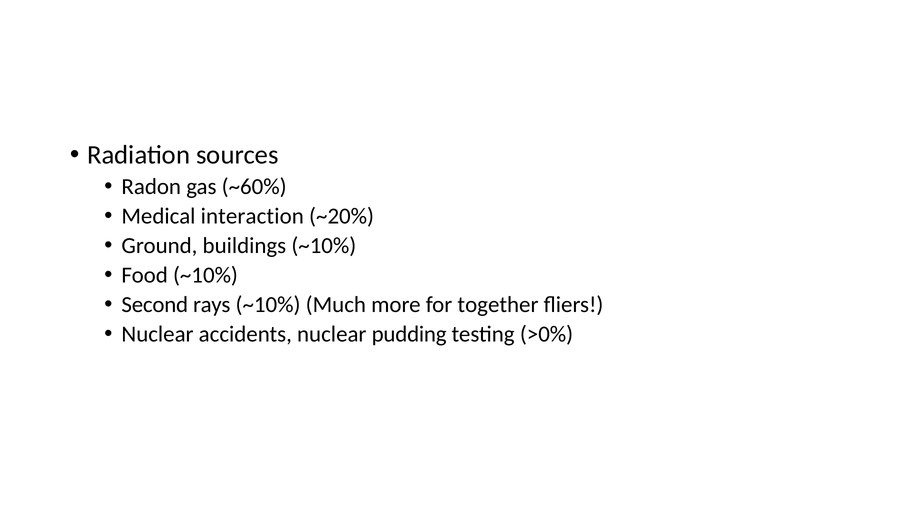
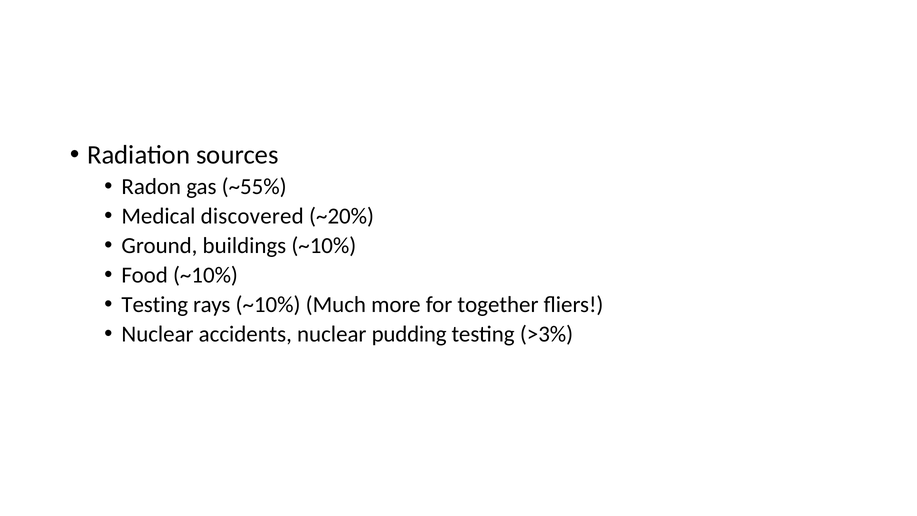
~60%: ~60% -> ~55% (254, 187)
interaction: interaction -> discovered (252, 216)
Second: Second -> Testing (155, 305)
>0%: >0% -> >3% (547, 334)
